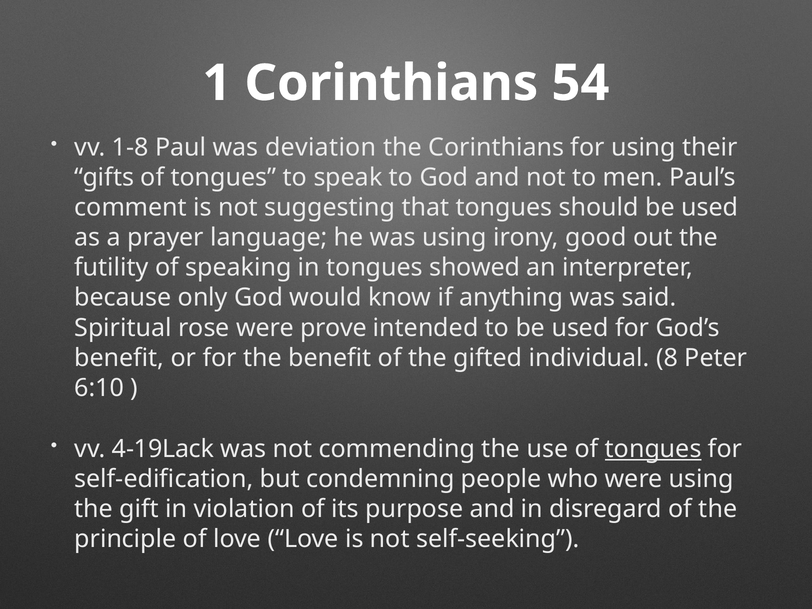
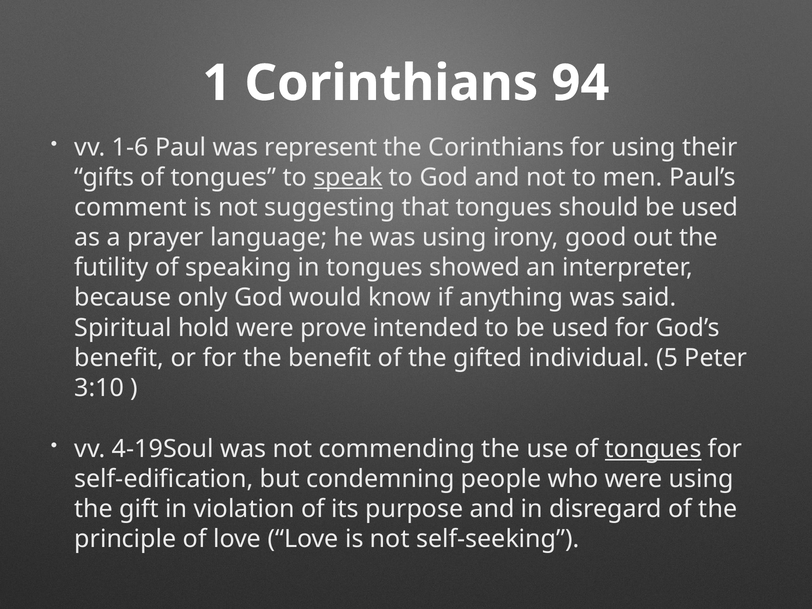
54: 54 -> 94 (580, 83)
1-8: 1-8 -> 1-6 (130, 147)
deviation: deviation -> represent (321, 147)
speak underline: none -> present (348, 177)
rose: rose -> hold (204, 328)
8: 8 -> 5 (667, 358)
6:10: 6:10 -> 3:10 (99, 388)
4-19Lack: 4-19Lack -> 4-19Soul (163, 449)
